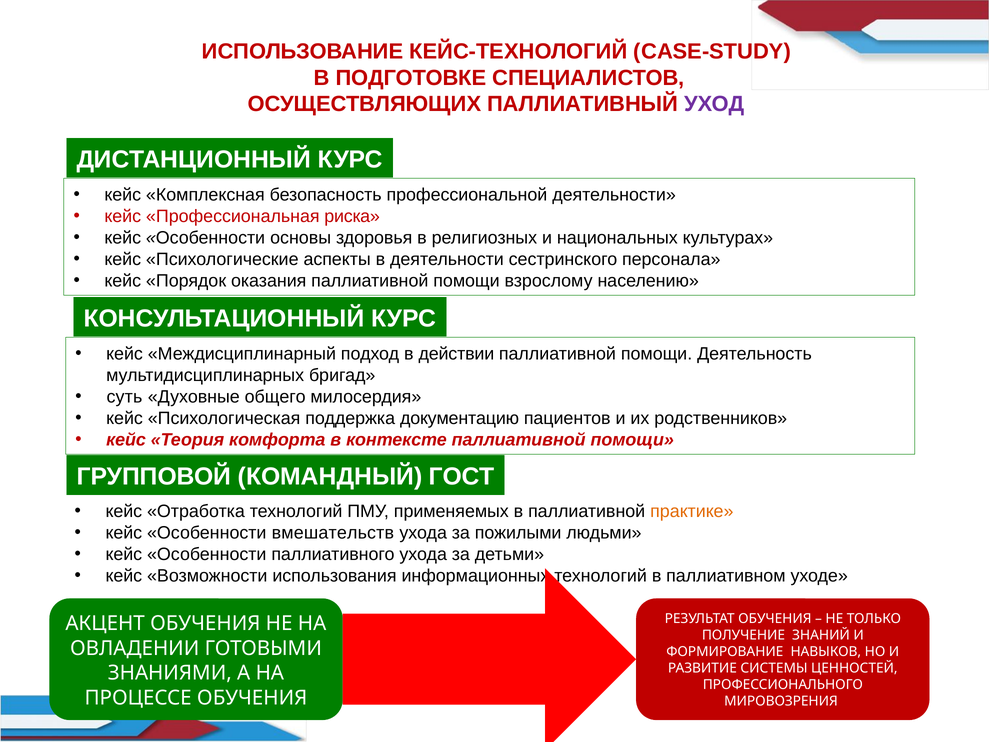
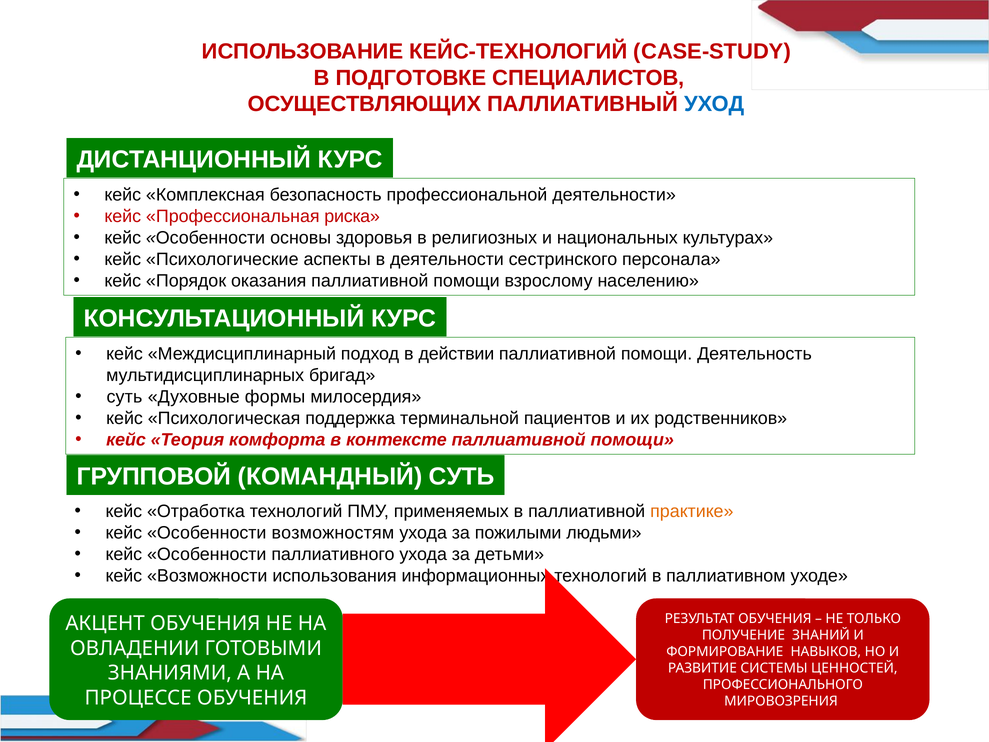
УХОД colour: purple -> blue (714, 104)
общего: общего -> формы (275, 397)
документацию: документацию -> терминальной (460, 418)
КОМАНДНЫЙ ГОСТ: ГОСТ -> СУТЬ (462, 477)
вмешательств: вмешательств -> возможностям (333, 533)
